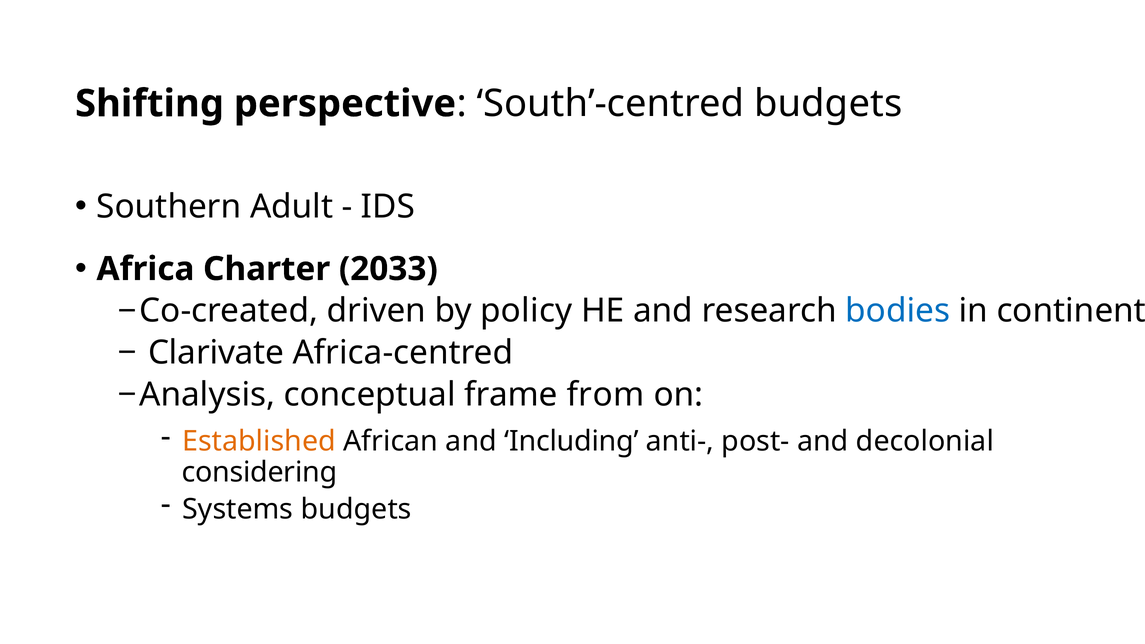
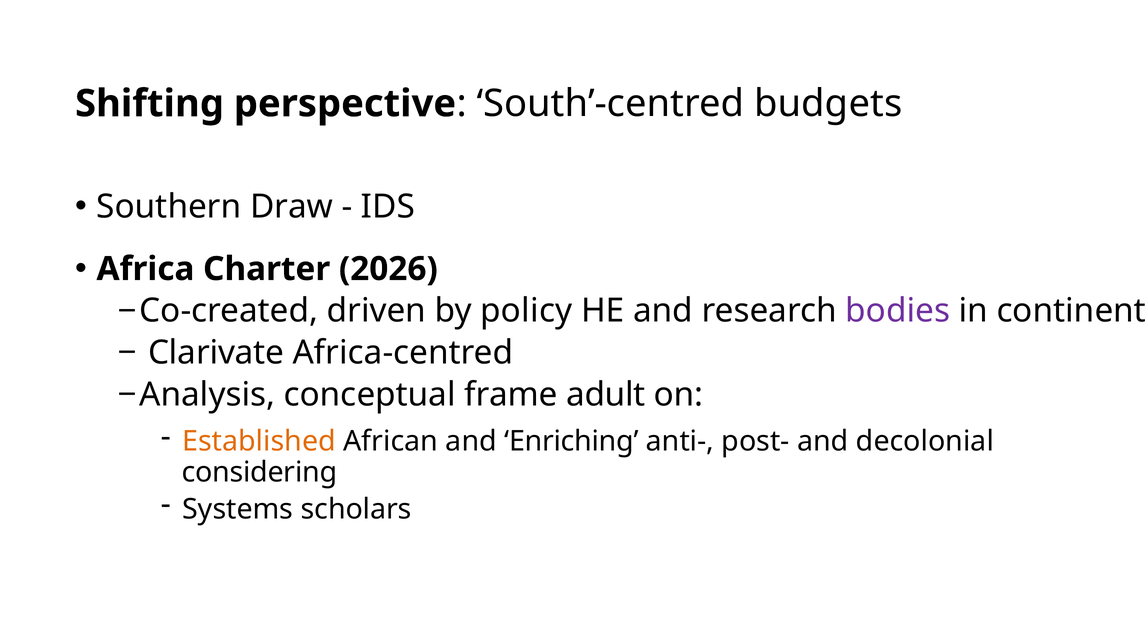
Adult: Adult -> Draw (292, 207)
2033: 2033 -> 2026 (388, 269)
bodies colour: blue -> purple (898, 311)
from: from -> adult (606, 395)
Including: Including -> Enriching (571, 442)
Systems budgets: budgets -> scholars (356, 509)
